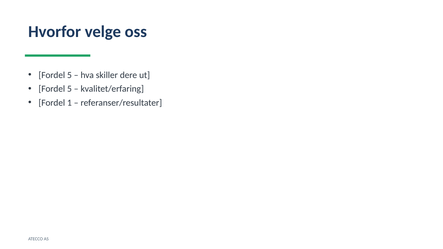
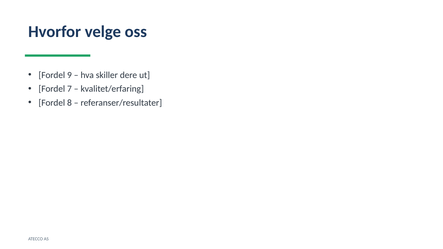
5: 5 -> 9 (69, 75)
5: 5 -> 7 (69, 89)
1: 1 -> 8 (69, 103)
